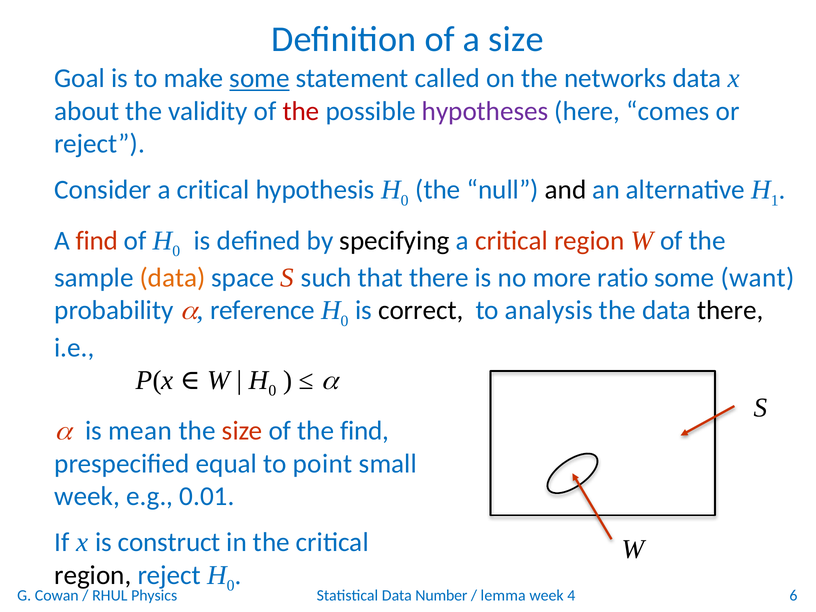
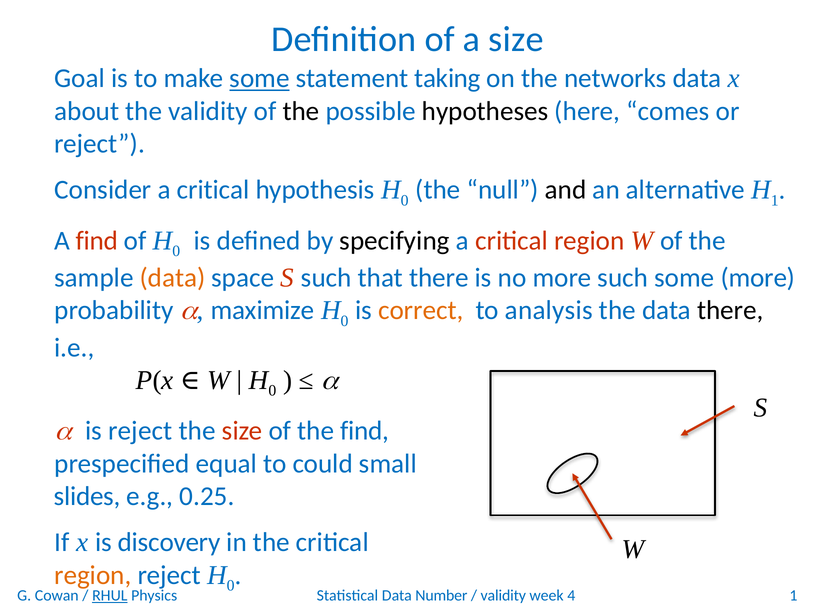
called: called -> taking (448, 78)
the colour: red -> black (301, 111)
hypotheses colour: purple -> black (485, 111)
more ratio: ratio -> such (623, 278)
some want: want -> more (758, 278)
reference: reference -> maximize (262, 310)
correct colour: black -> orange (421, 310)
is mean: mean -> reject (140, 431)
point: point -> could (323, 464)
week: week -> slides (87, 496)
0.01: 0.01 -> 0.25 (207, 496)
construct: construct -> discovery (169, 542)
region colour: black -> orange (93, 575)
RHUL underline: none -> present (110, 596)
lemma: lemma -> validity (503, 596)
4 6: 6 -> 1 (793, 596)
